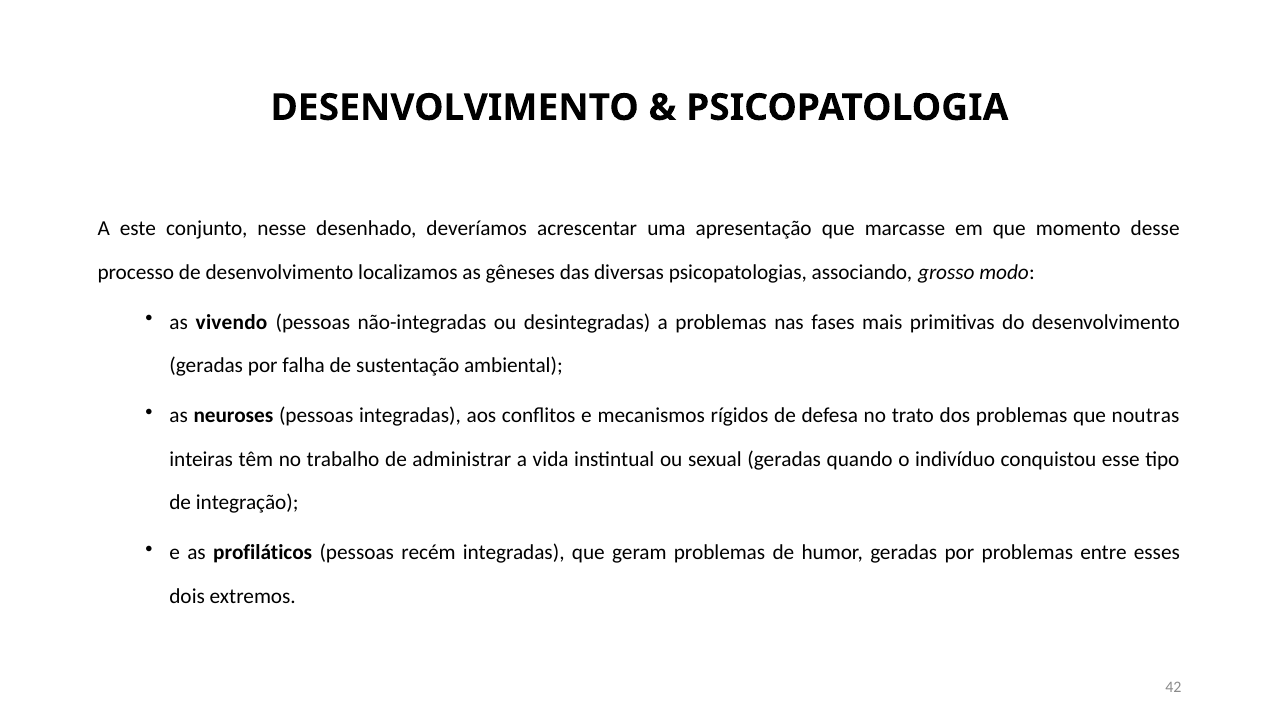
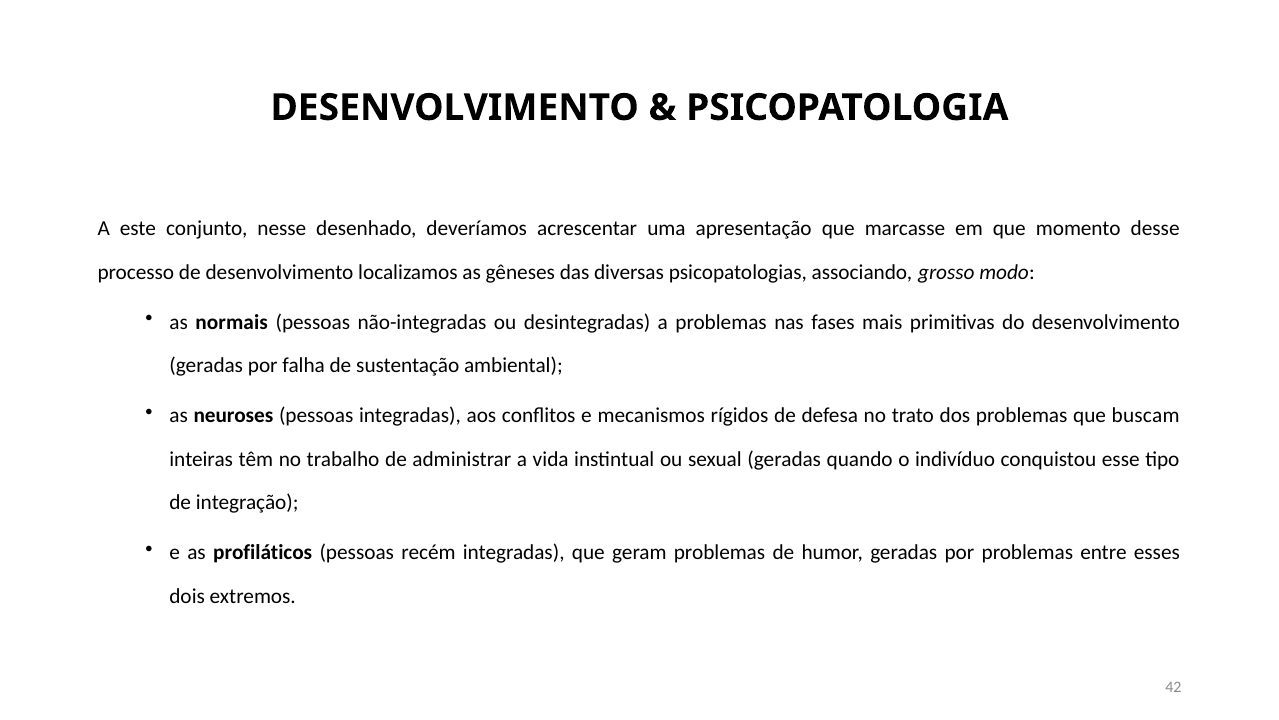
vivendo: vivendo -> normais (232, 322)
noutras: noutras -> buscam (1146, 415)
